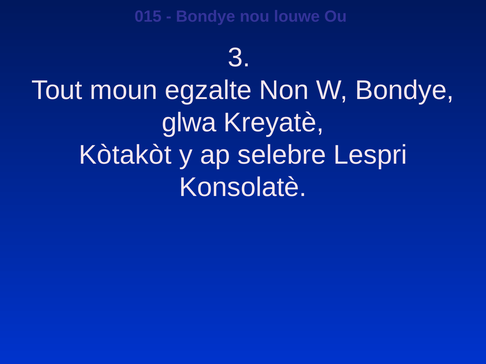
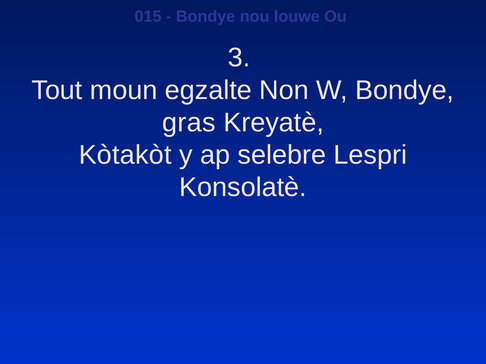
glwa: glwa -> gras (189, 123)
